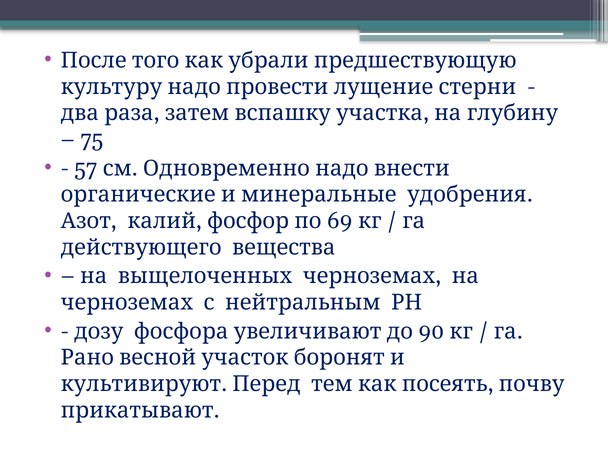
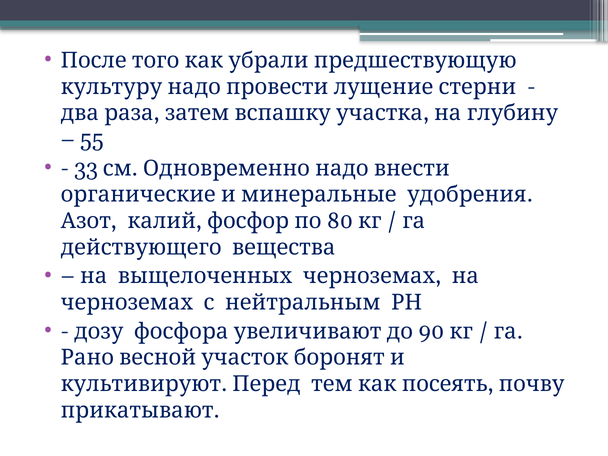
75: 75 -> 55 (92, 139)
57: 57 -> 33 (86, 168)
69: 69 -> 80 (340, 221)
